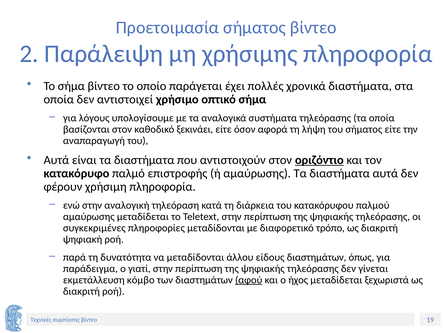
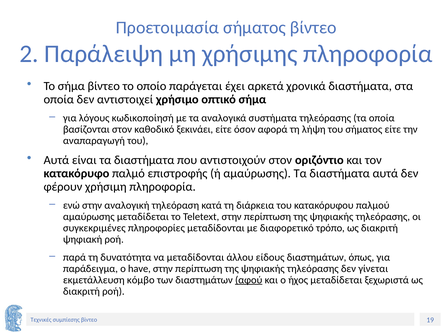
πολλές: πολλές -> αρκετά (266, 86)
υπολογίσουμε: υπολογίσουμε -> κωδικοποίησή (143, 118)
οριζόντιο underline: present -> none (319, 160)
γιατί: γιατί -> have (139, 269)
